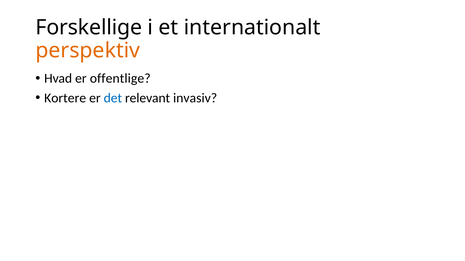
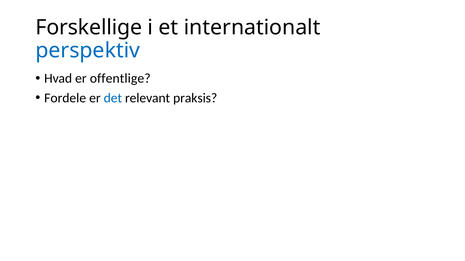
perspektiv colour: orange -> blue (88, 51)
Kortere: Kortere -> Fordele (65, 98)
invasiv: invasiv -> praksis (195, 98)
